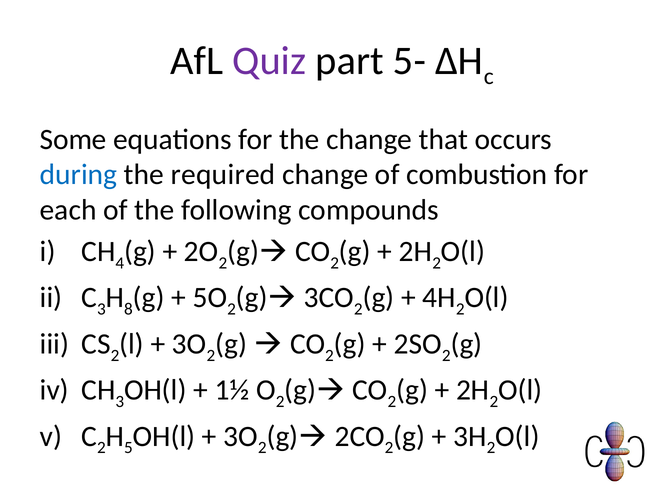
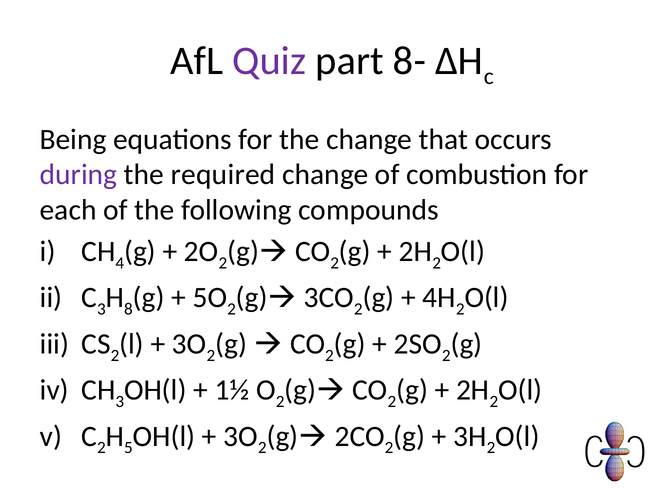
5-: 5- -> 8- (409, 61)
Some: Some -> Being (73, 139)
during colour: blue -> purple (79, 175)
